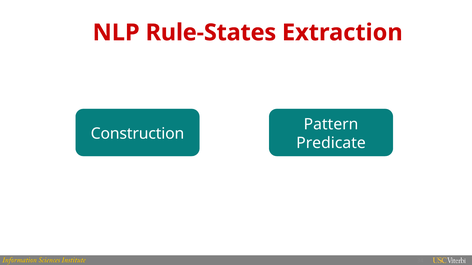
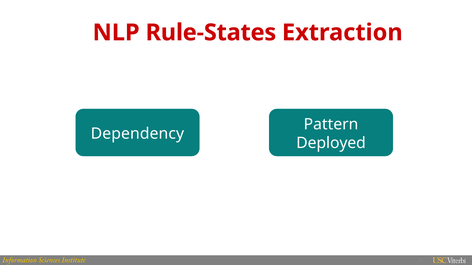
Construction: Construction -> Dependency (137, 134)
Predicate: Predicate -> Deployed (331, 143)
